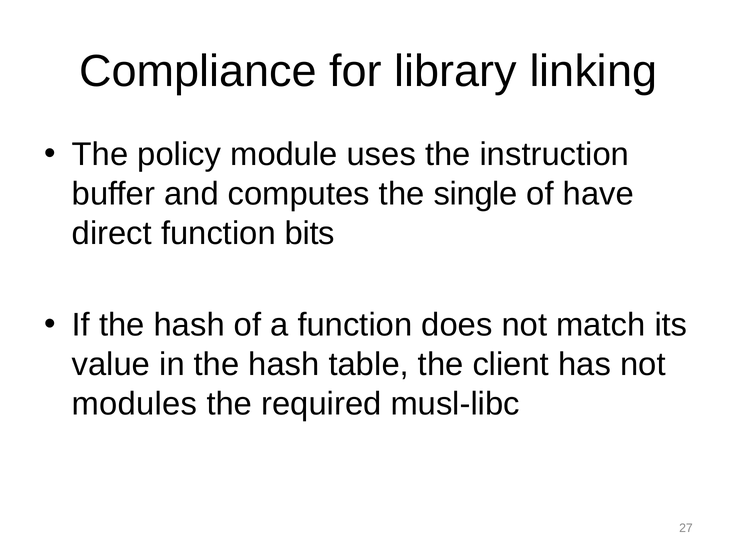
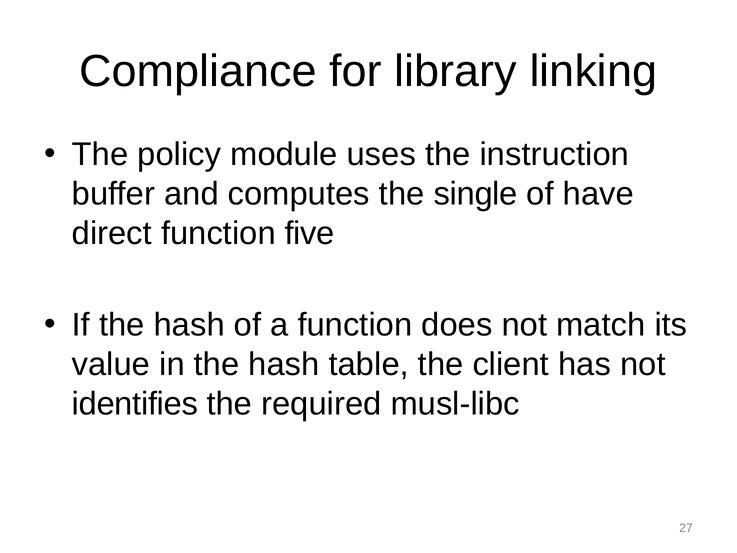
bits: bits -> five (310, 233)
modules: modules -> identifies (135, 404)
